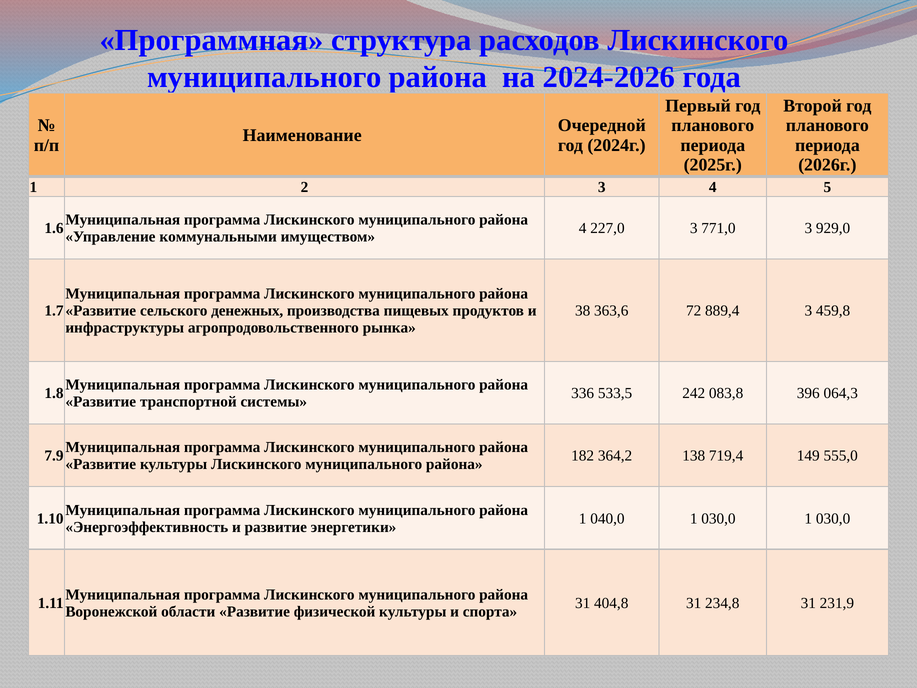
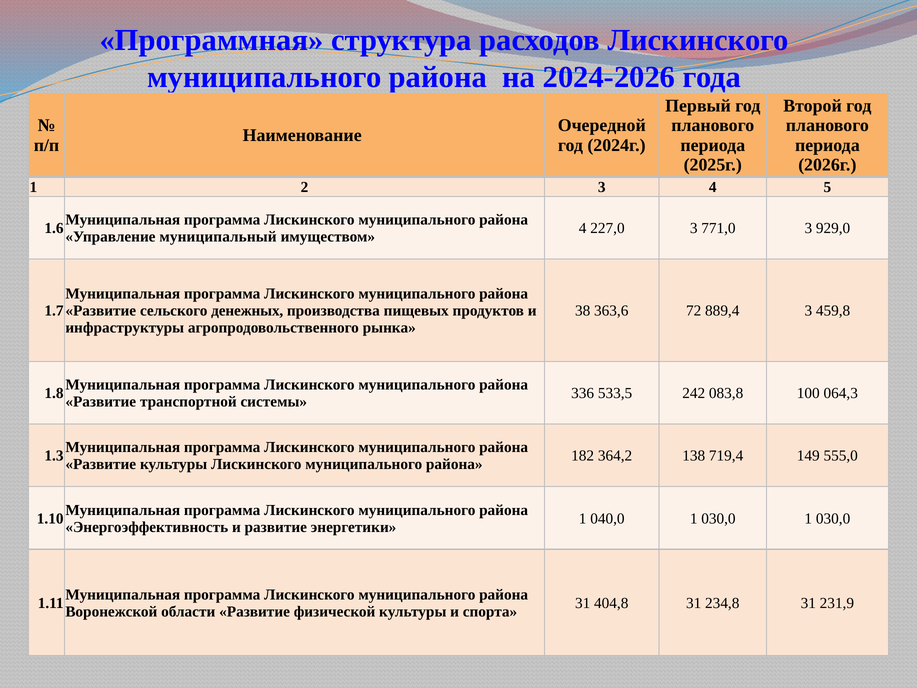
коммунальными: коммунальными -> муниципальный (218, 237)
396: 396 -> 100 (808, 393)
7.9: 7.9 -> 1.3 (54, 456)
